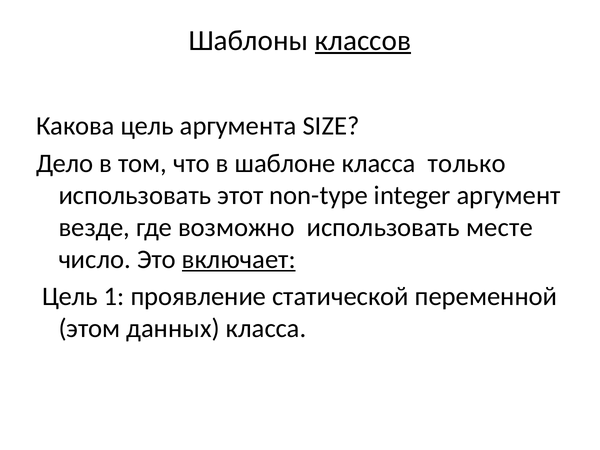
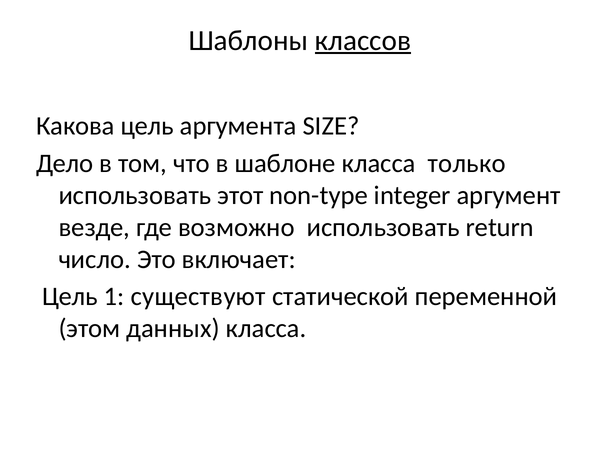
месте: месте -> return (500, 227)
включает underline: present -> none (239, 259)
проявление: проявление -> существуют (198, 297)
